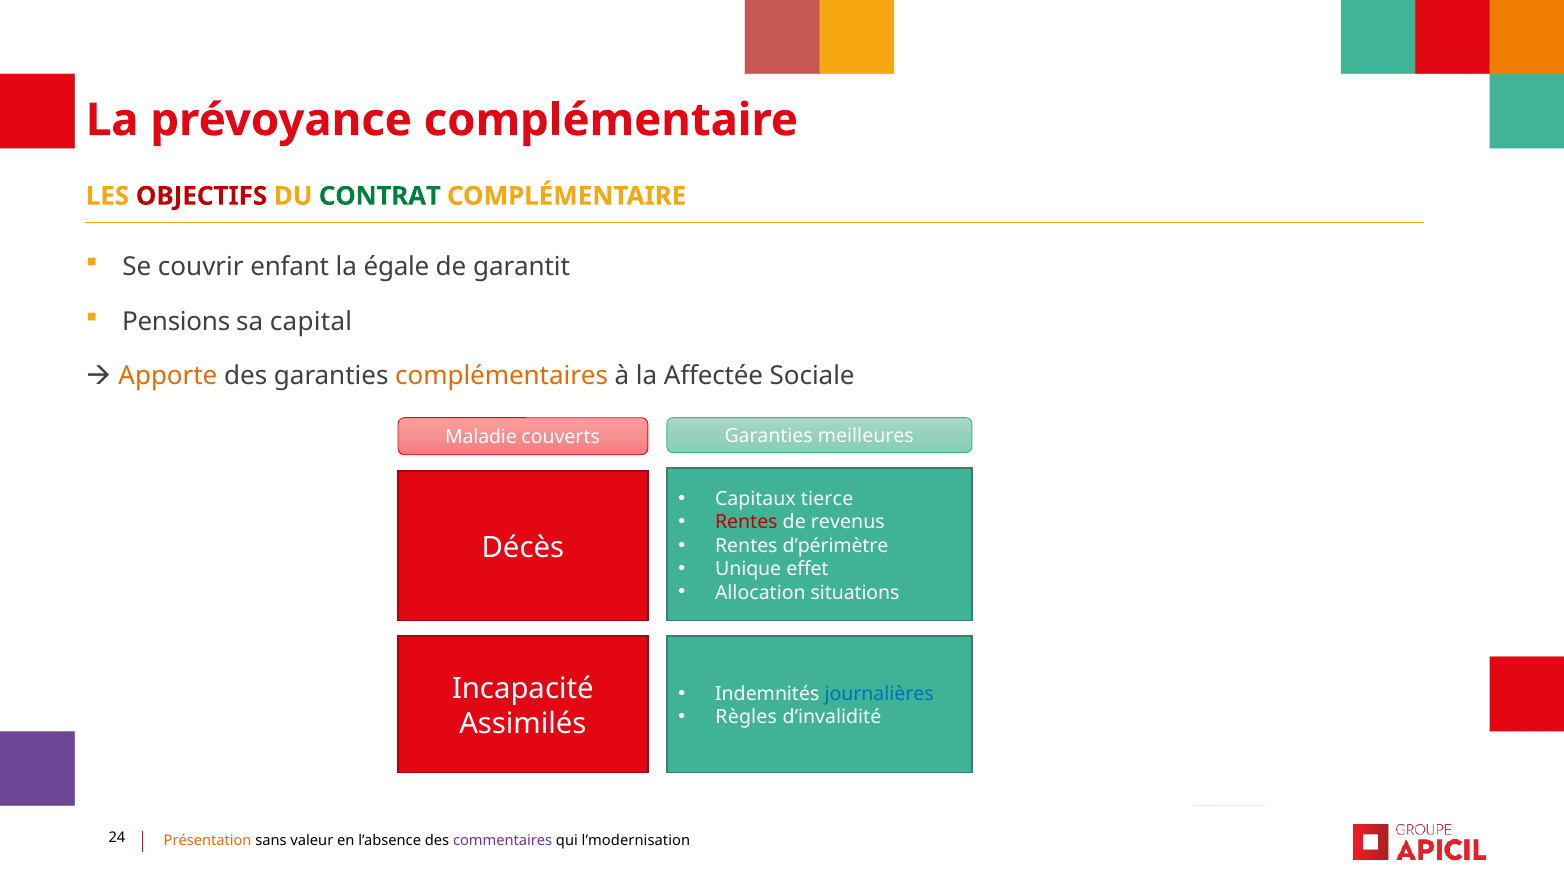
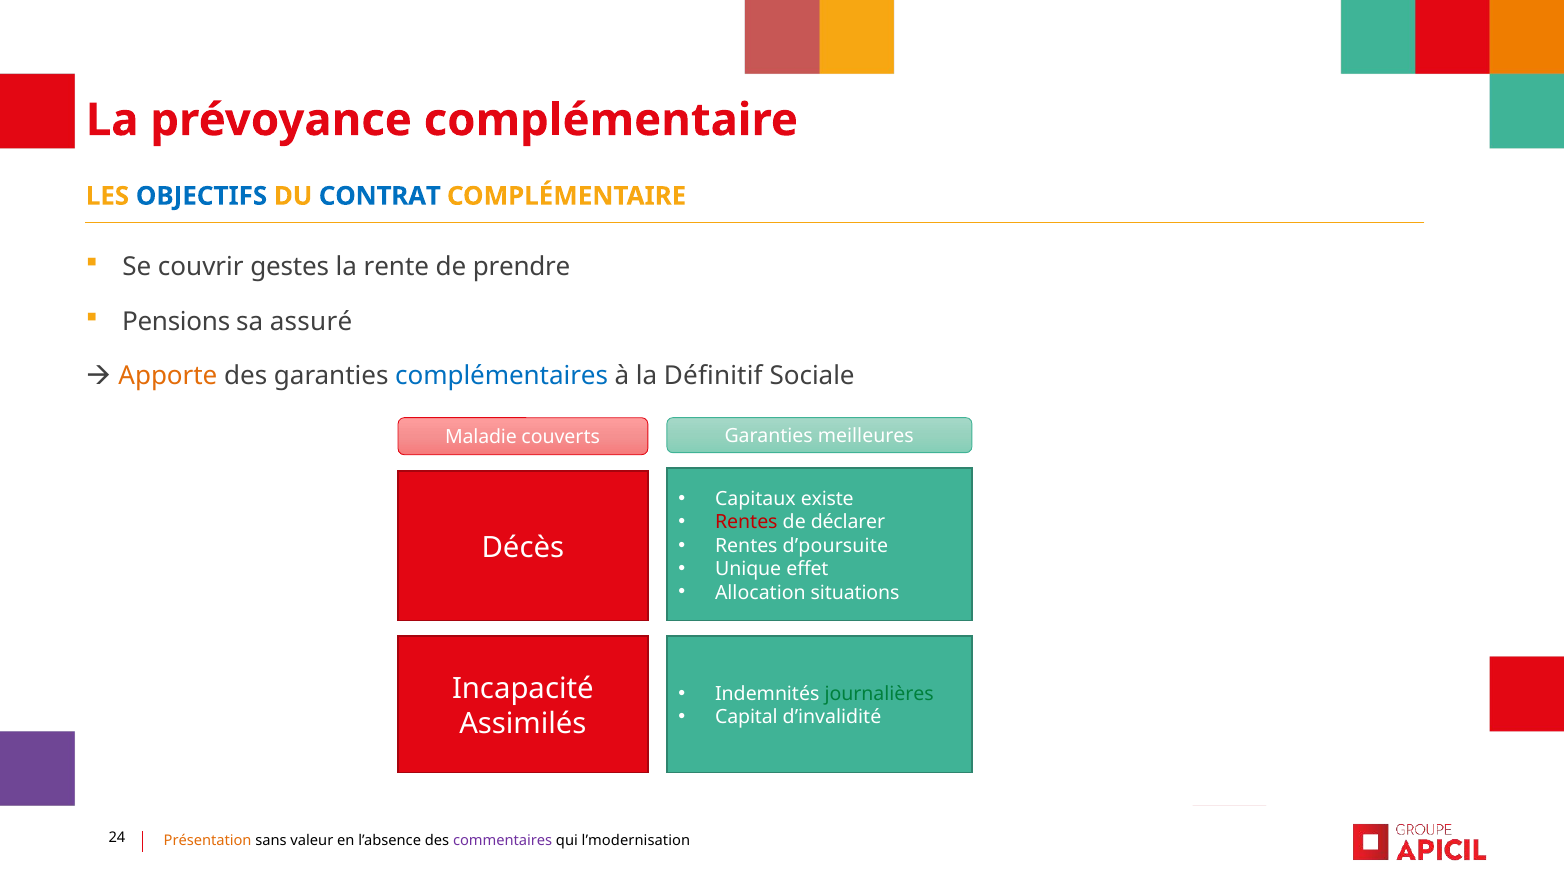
OBJECTIFS colour: red -> blue (201, 196)
CONTRAT colour: green -> blue (380, 196)
enfant: enfant -> gestes (290, 267)
égale: égale -> rente (396, 267)
garantit: garantit -> prendre (522, 267)
capital: capital -> assuré (311, 321)
complémentaires colour: orange -> blue (502, 376)
Affectée: Affectée -> Définitif (713, 376)
tierce: tierce -> existe (827, 499)
revenus: revenus -> déclarer (848, 522)
d’périmètre: d’périmètre -> d’poursuite (835, 546)
journalières colour: blue -> green (879, 694)
Règles: Règles -> Capital (746, 717)
